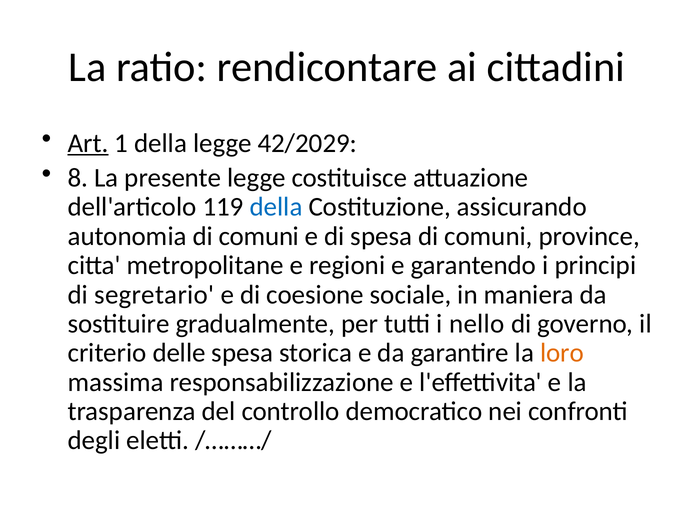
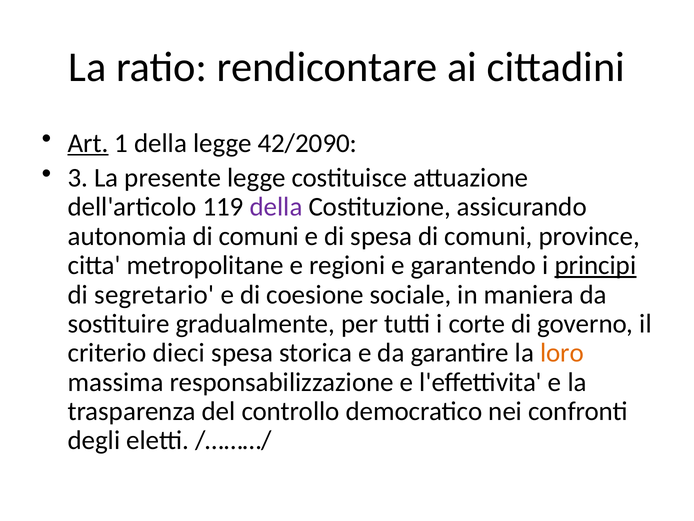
42/2029: 42/2029 -> 42/2090 (307, 143)
8: 8 -> 3 (78, 178)
della colour: blue -> purple (276, 207)
principi underline: none -> present (595, 265)
nello: nello -> corte (477, 323)
delle: delle -> dieci (179, 353)
